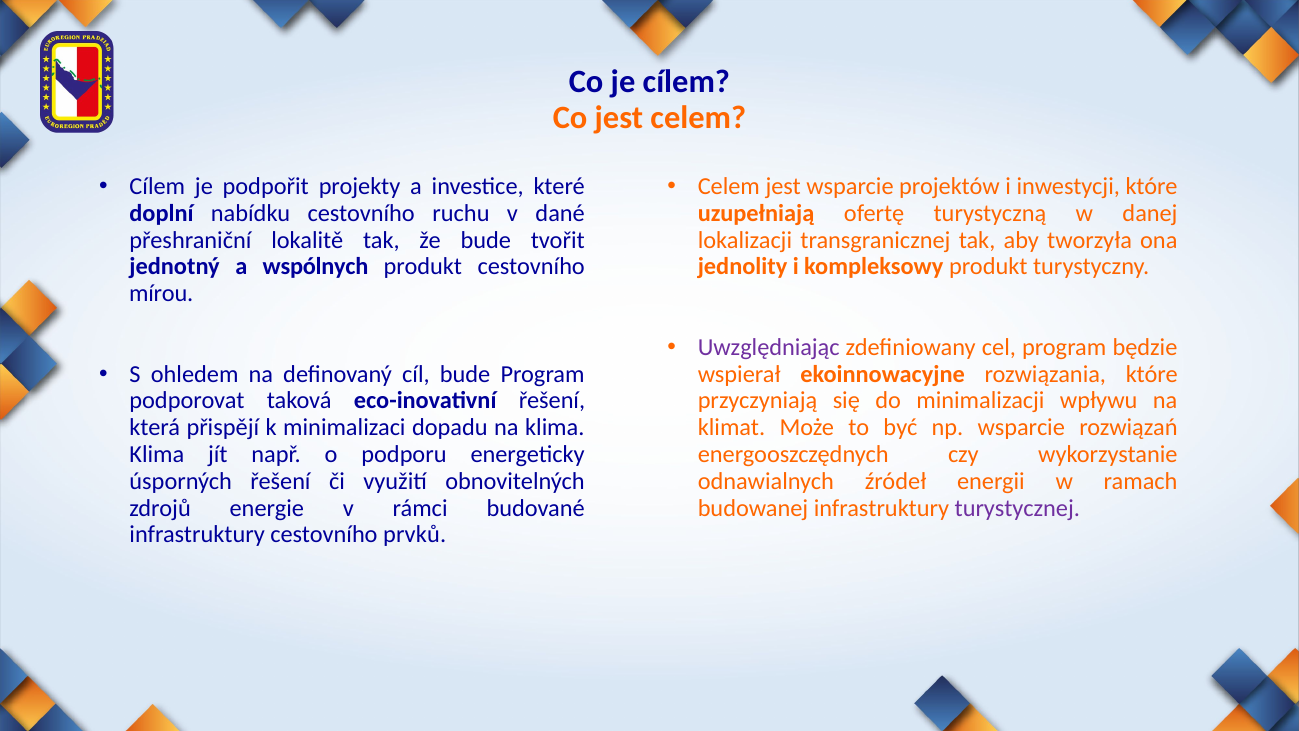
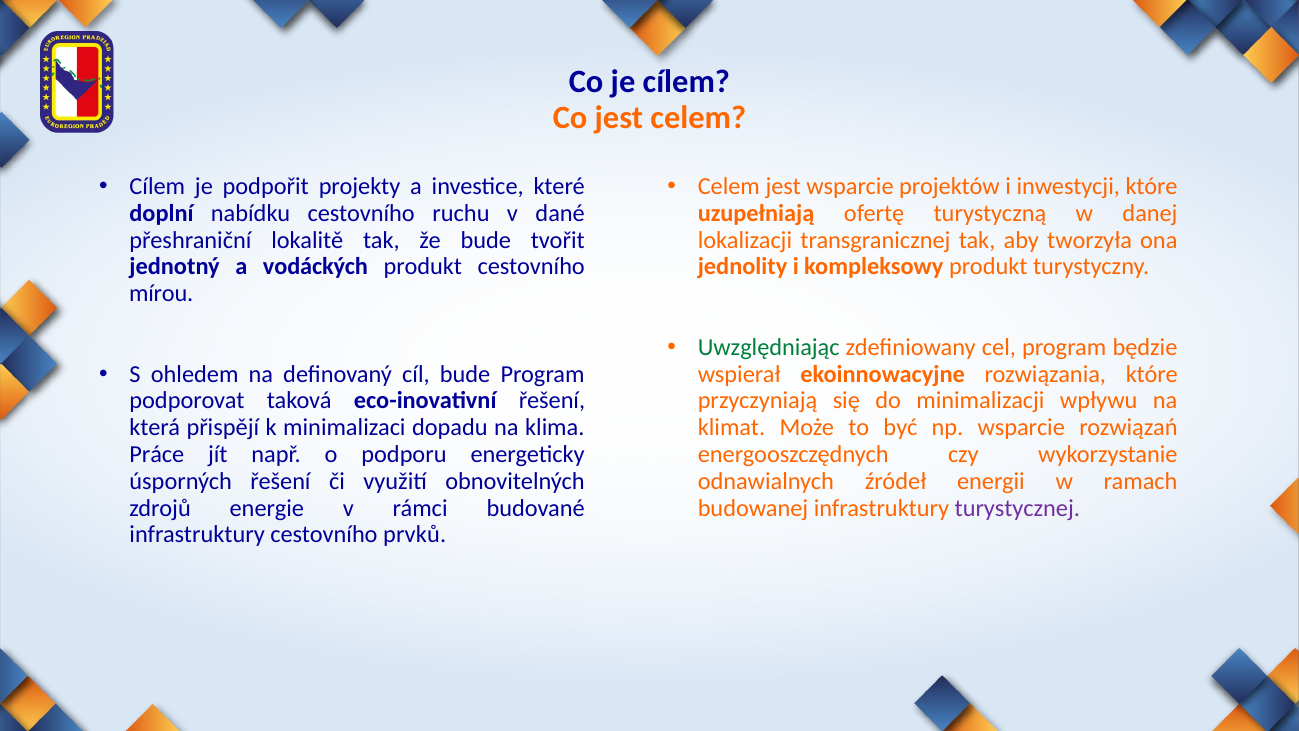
wspólnych: wspólnych -> vodáckých (316, 267)
Uwzględniając colour: purple -> green (769, 347)
Klima: Klima -> Práce (157, 454)
